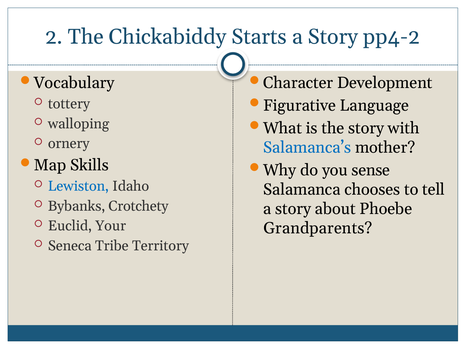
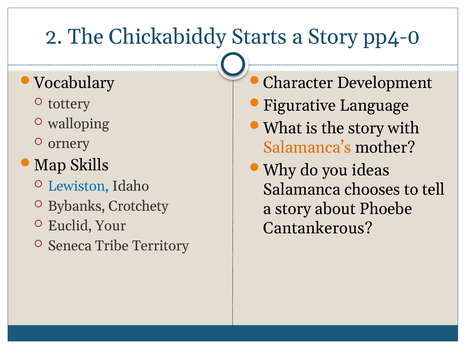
pp4-2: pp4-2 -> pp4-0 (392, 37)
Salamanca’s colour: blue -> orange (307, 148)
sense: sense -> ideas (371, 170)
Grandparents: Grandparents -> Cantankerous (318, 229)
